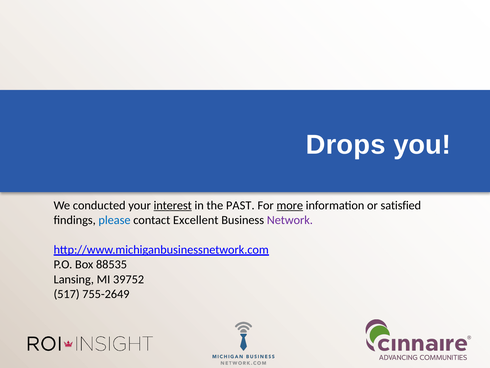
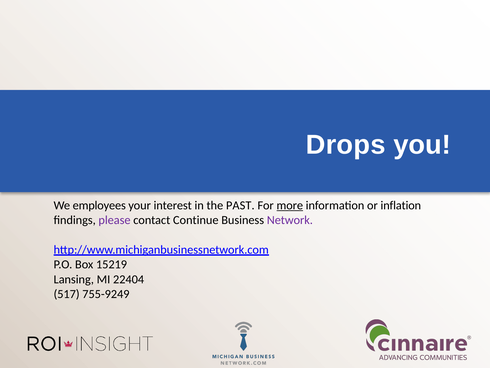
conducted: conducted -> employees (99, 205)
interest underline: present -> none (173, 205)
satisfied: satisfied -> inflation (401, 205)
please colour: blue -> purple (115, 220)
Excellent: Excellent -> Continue (196, 220)
88535: 88535 -> 15219 (112, 264)
39752: 39752 -> 22404 (129, 279)
755-2649: 755-2649 -> 755-9249 (106, 294)
